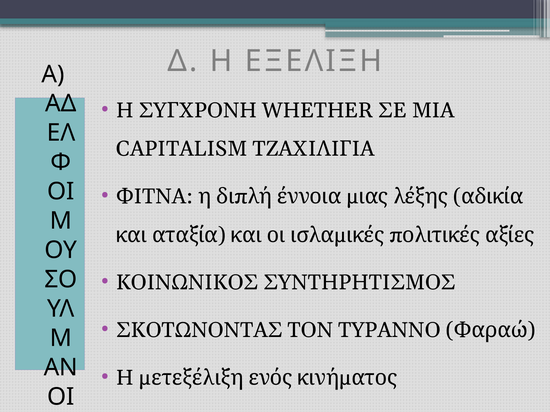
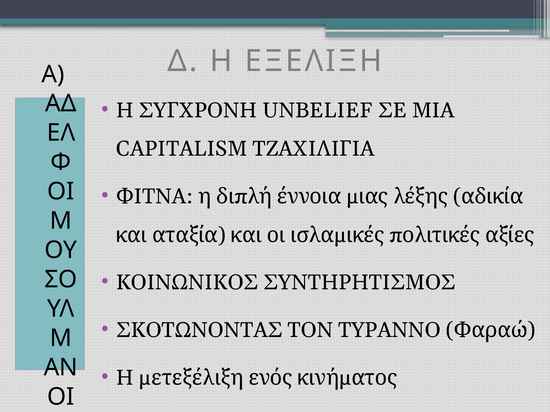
WHETHER: WHETHER -> UNBELIEF (317, 111)
